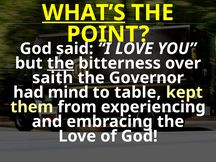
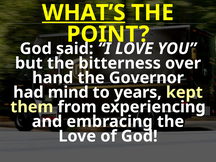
the underline: present -> none (61, 63)
saith: saith -> hand (53, 78)
table: table -> years (138, 92)
